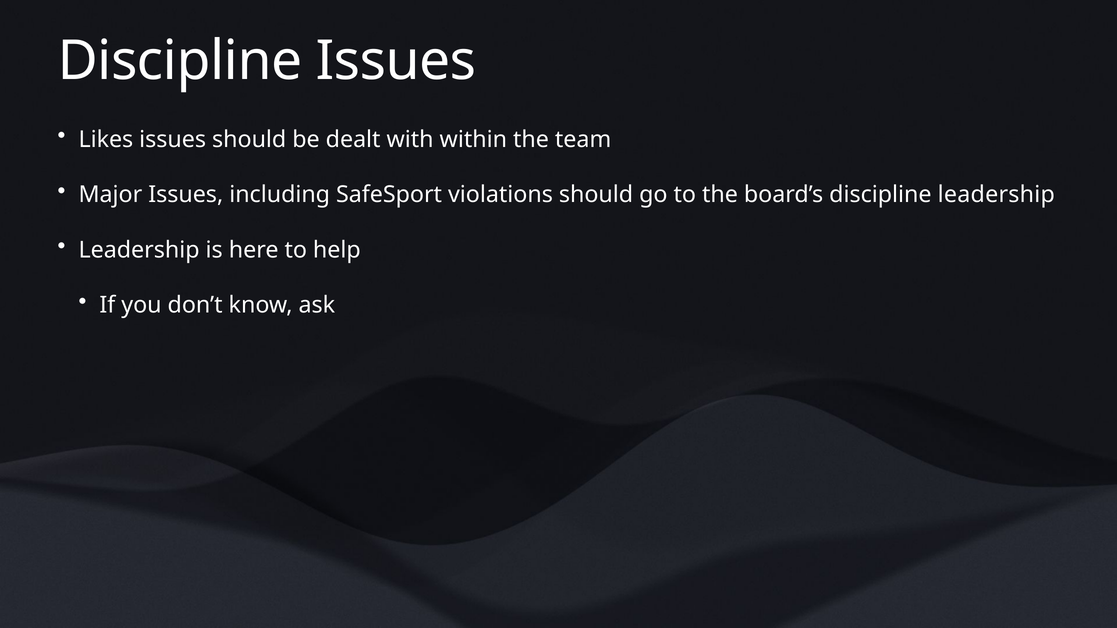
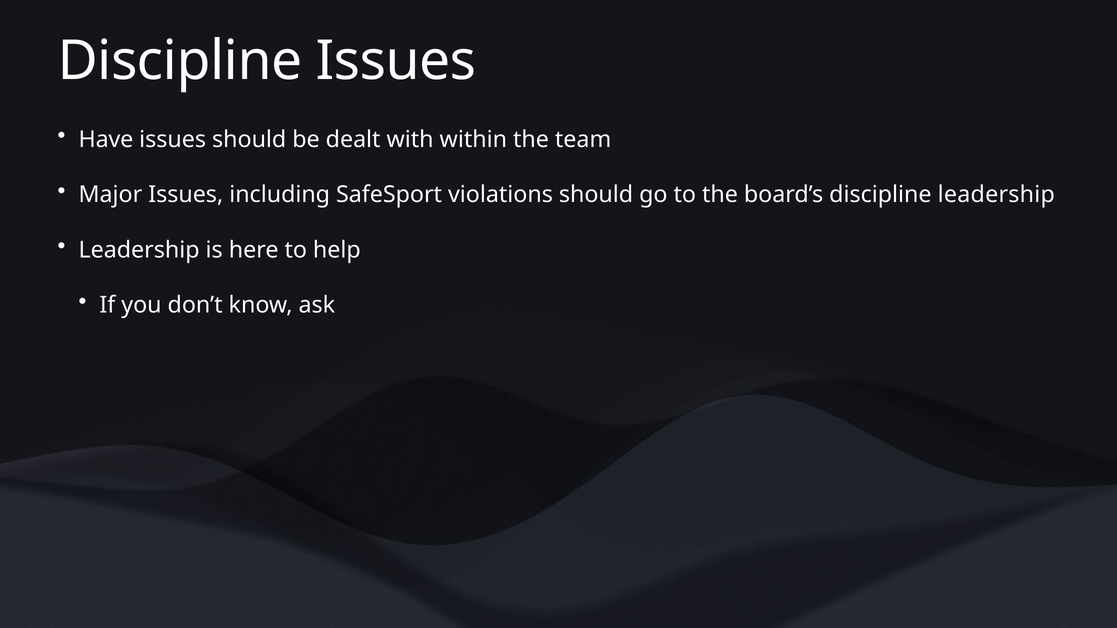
Likes: Likes -> Have (106, 140)
